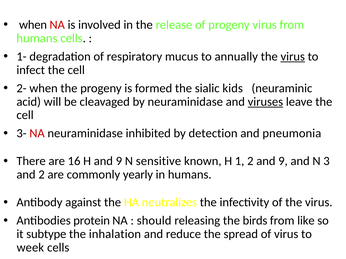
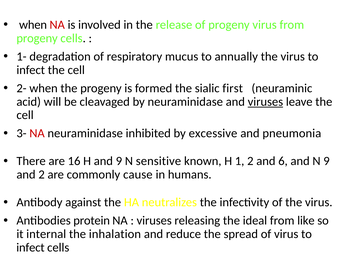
humans: humans -> progeny (37, 38)
virus underline: present -> none (293, 57)
kids: kids -> first (233, 88)
detection: detection -> excessive (213, 134)
2 and 9: 9 -> 6 (283, 161)
N 3: 3 -> 9 (327, 161)
yearly: yearly -> cause (138, 175)
should: should -> viruses (154, 221)
birds: birds -> ideal (255, 221)
subtype: subtype -> internal (46, 234)
week: week -> infect (30, 248)
